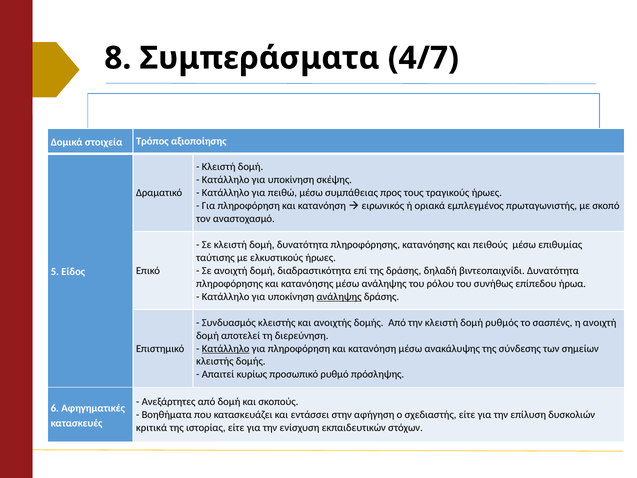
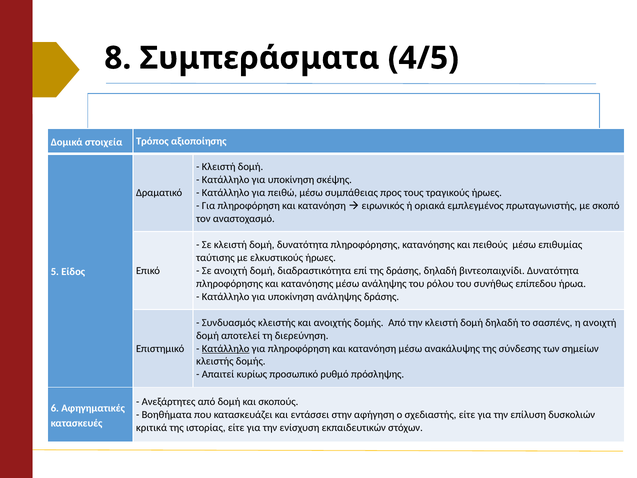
4/7: 4/7 -> 4/5 (423, 58)
ανάληψης underline: present -> none (339, 296)
δομή ρυθμός: ρυθμός -> δηλαδή (502, 322)
